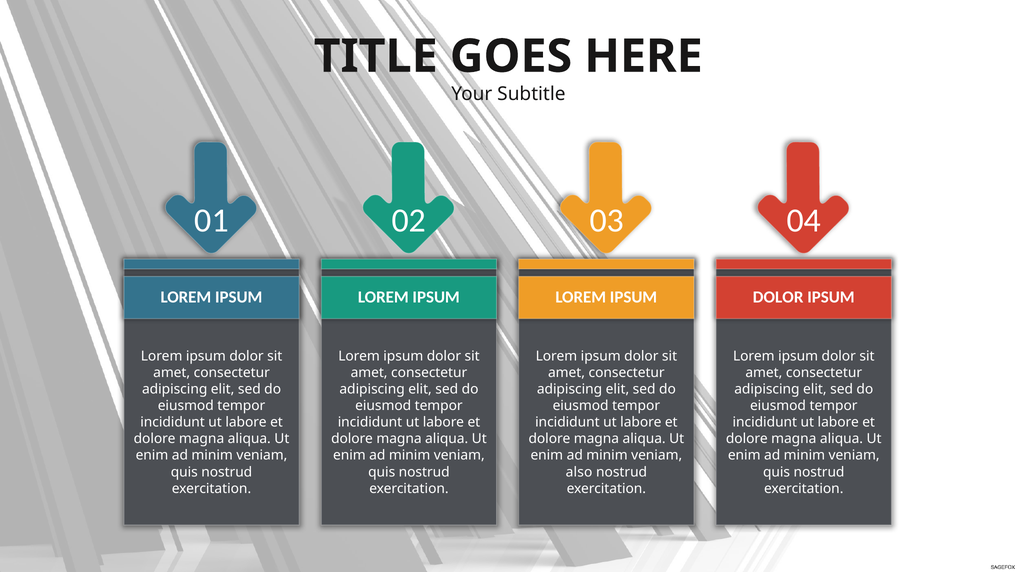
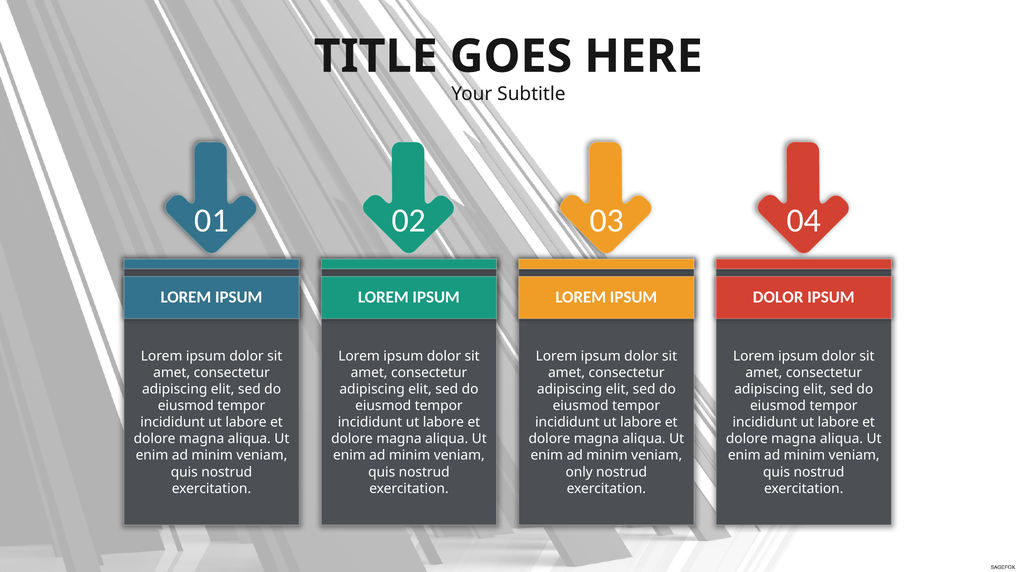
also: also -> only (579, 472)
